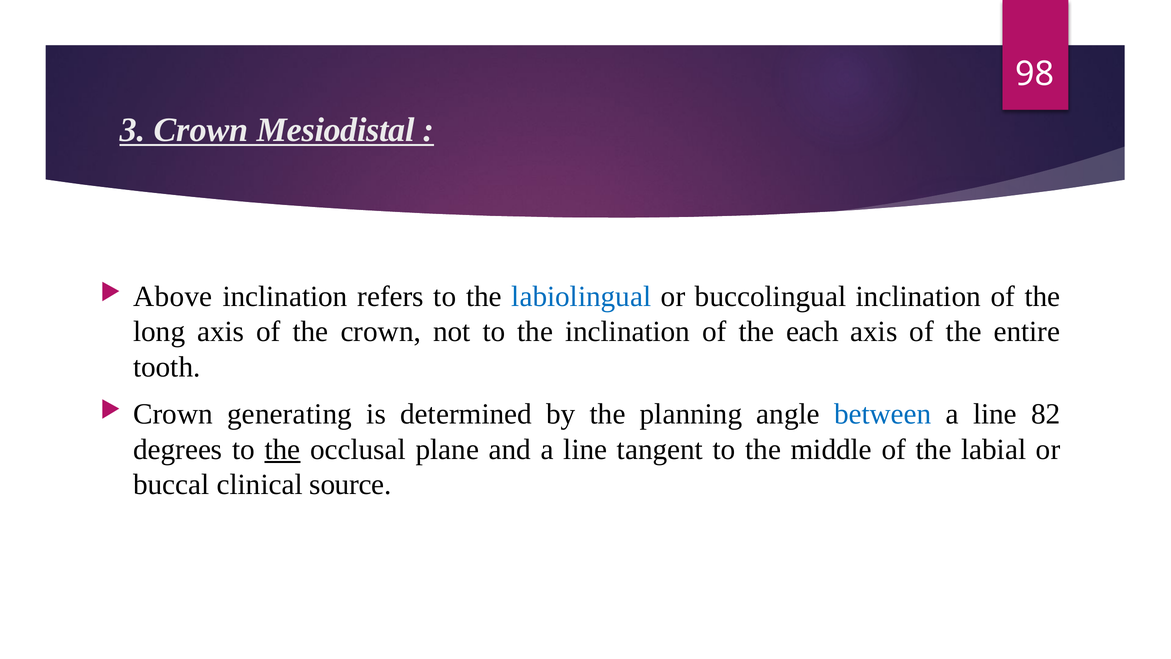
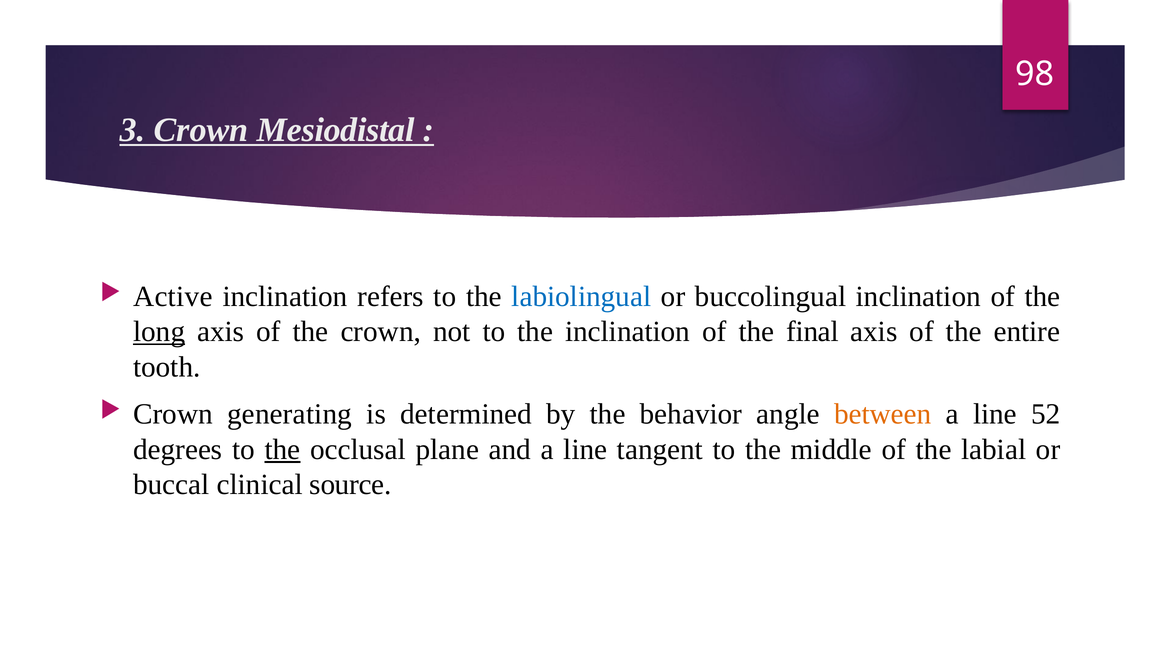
Above: Above -> Active (173, 296)
long underline: none -> present (159, 332)
each: each -> final (812, 332)
planning: planning -> behavior (691, 414)
between colour: blue -> orange (883, 414)
82: 82 -> 52 (1046, 414)
